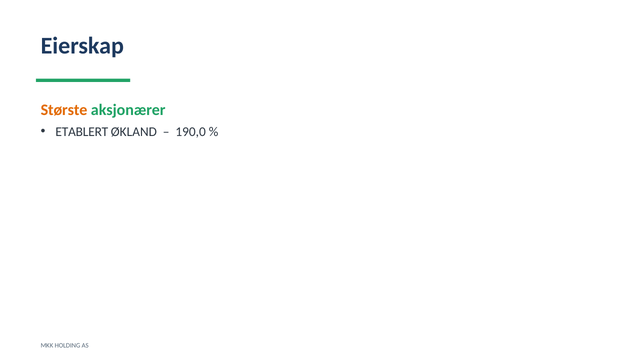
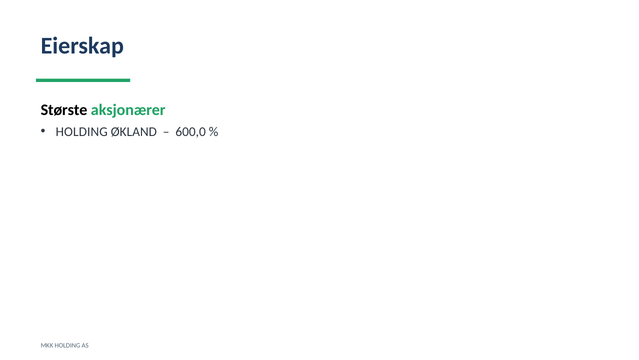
Største colour: orange -> black (64, 110)
ETABLERT: ETABLERT -> HOLDING (82, 131)
190,0: 190,0 -> 600,0 (191, 131)
